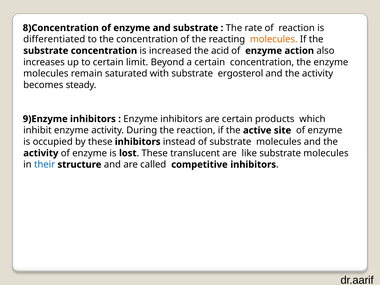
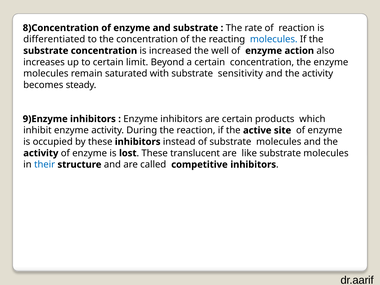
molecules colour: orange -> blue (274, 39)
acid: acid -> well (220, 51)
ergosterol: ergosterol -> sensitivity (240, 74)
